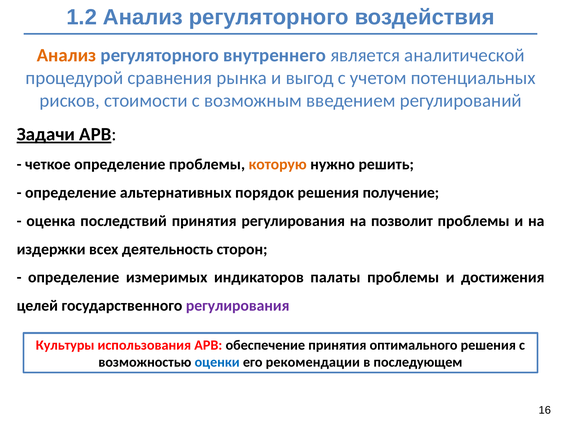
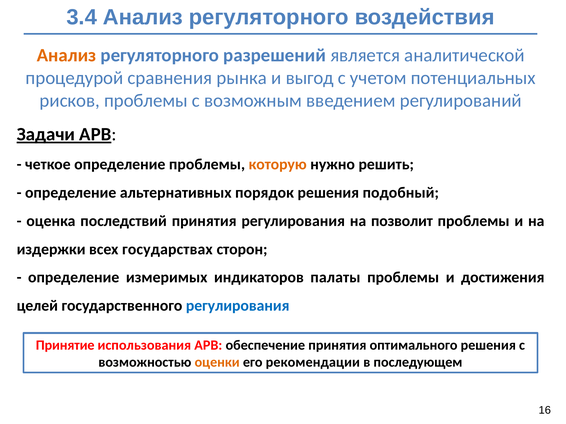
1.2: 1.2 -> 3.4 (82, 17)
внутреннего: внутреннего -> разрешений (275, 55)
рисков стоимости: стоимости -> проблемы (146, 101)
получение: получение -> подобный (401, 193)
деятельность: деятельность -> государствах (167, 249)
регулирования colour: purple -> blue (238, 306)
Культуры: Культуры -> Принятие (65, 346)
оценки colour: blue -> orange (217, 363)
